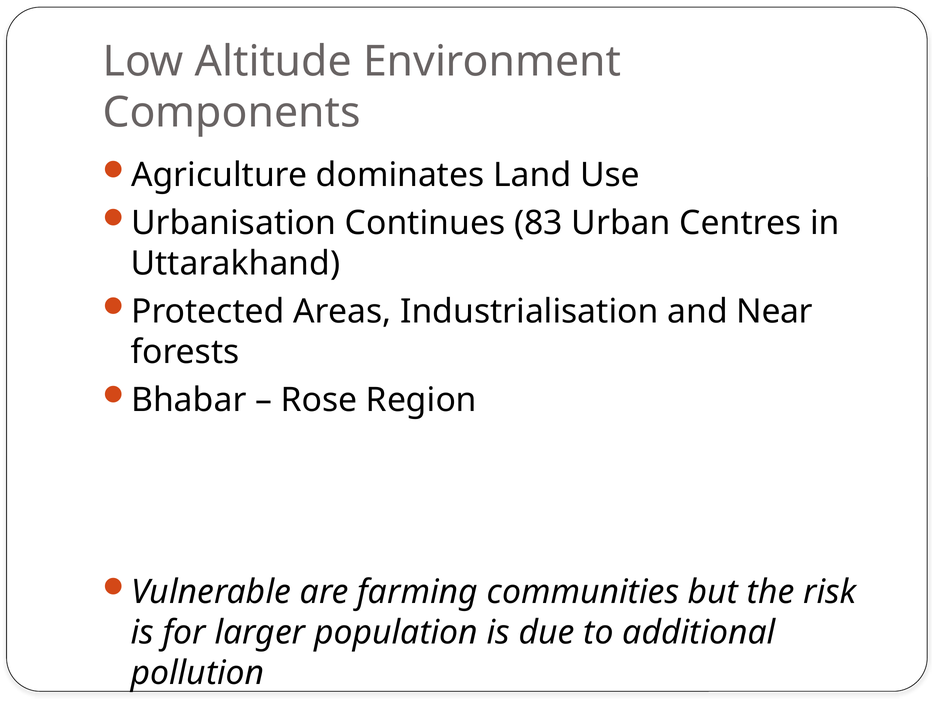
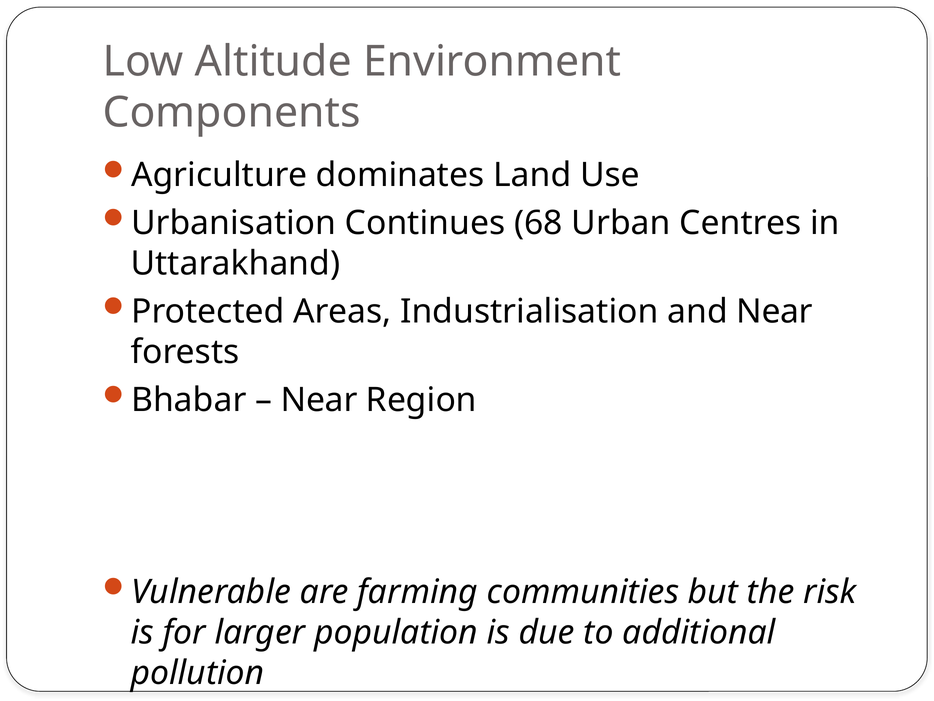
83: 83 -> 68 (538, 223)
Rose: Rose -> Near (319, 400)
